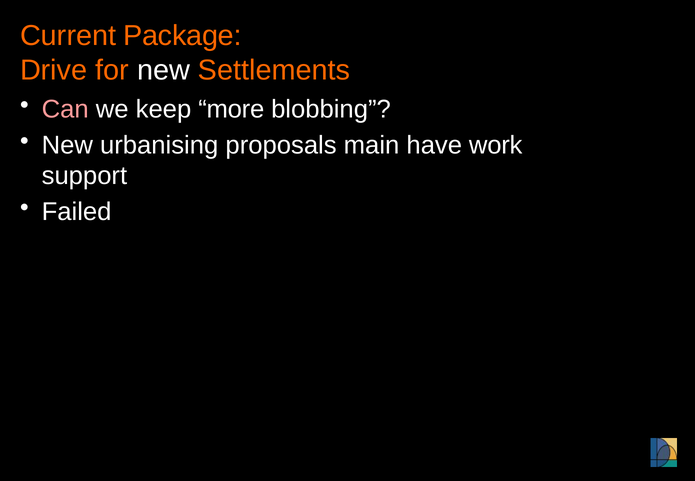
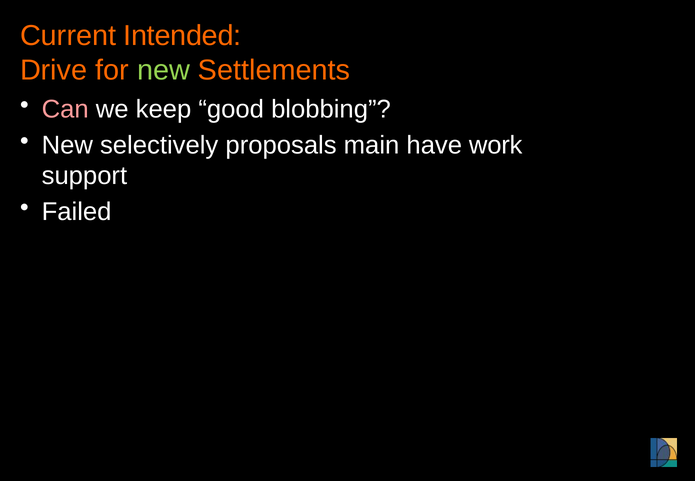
Package: Package -> Intended (182, 36)
new colour: white -> light green (163, 70)
more: more -> good (231, 109)
urbanising: urbanising -> selectively (159, 145)
